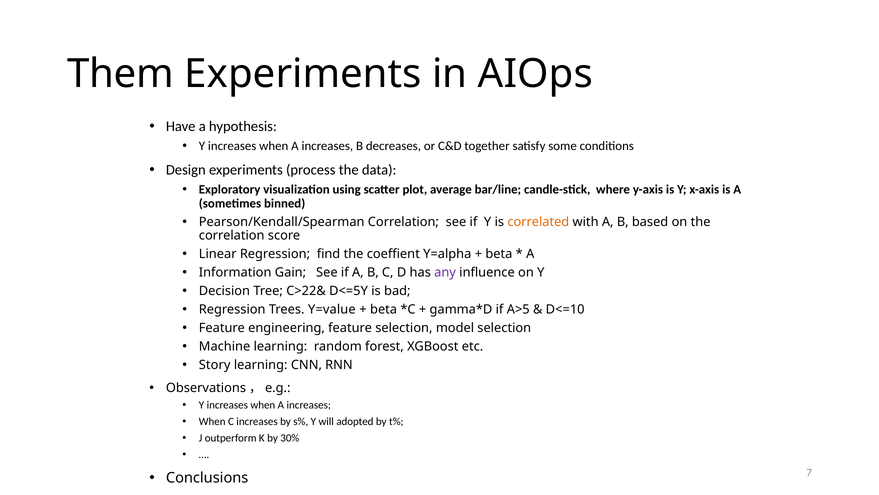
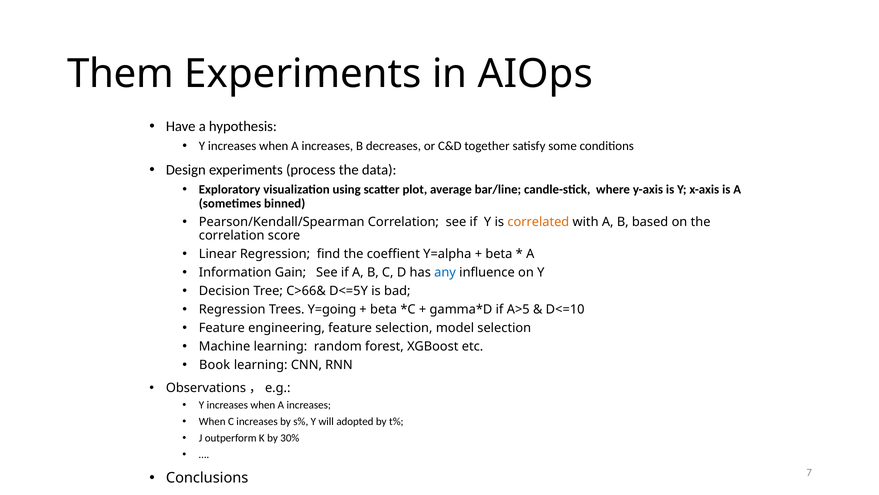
any colour: purple -> blue (445, 272)
C>22&: C>22& -> C>66& (306, 291)
Y=value: Y=value -> Y=going (332, 309)
Story: Story -> Book (215, 364)
